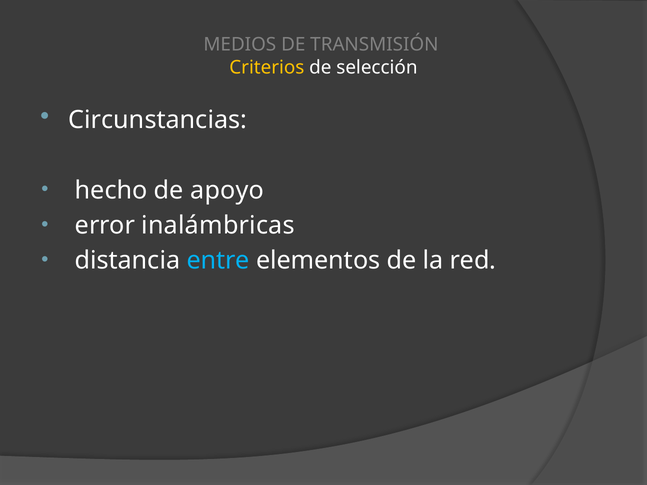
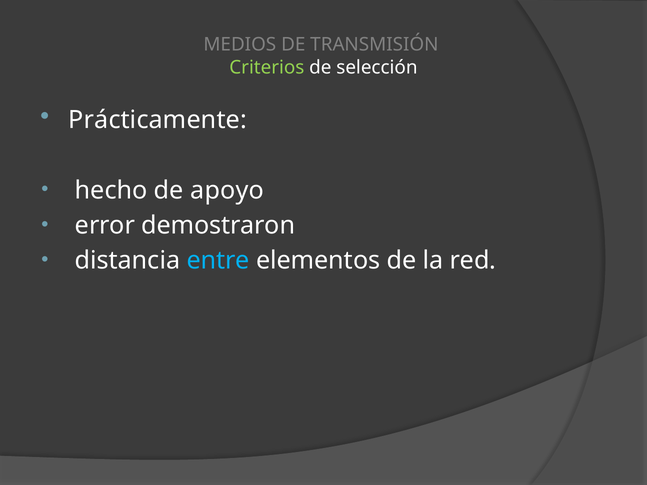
Criterios colour: yellow -> light green (267, 67)
Circunstancias: Circunstancias -> Prácticamente (158, 120)
inalámbricas: inalámbricas -> demostraron (218, 225)
